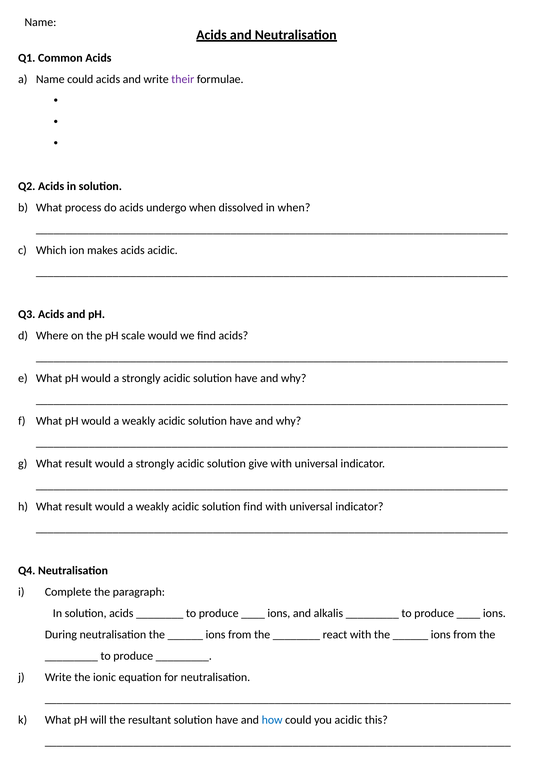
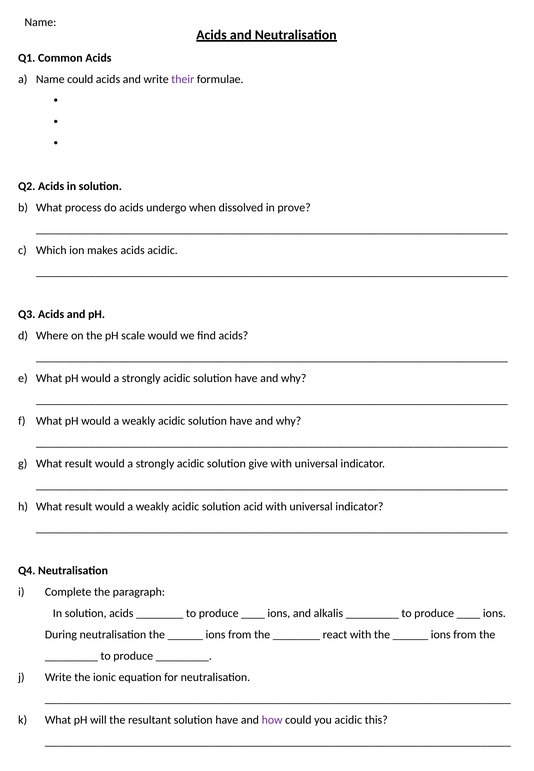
in when: when -> prove (294, 208)
solution find: find -> acid (253, 507)
how colour: blue -> purple (272, 720)
